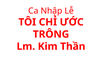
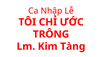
Thần: Thần -> Tàng (73, 47)
